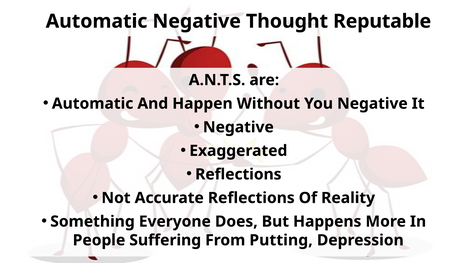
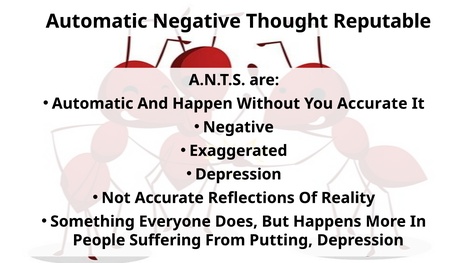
You Negative: Negative -> Accurate (372, 104)
Reflections: Reflections -> Depression (238, 174)
